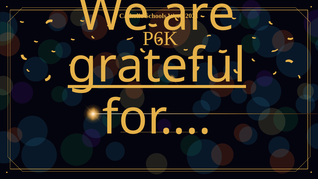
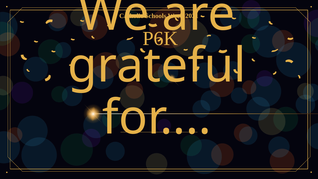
grateful underline: present -> none (157, 66)
